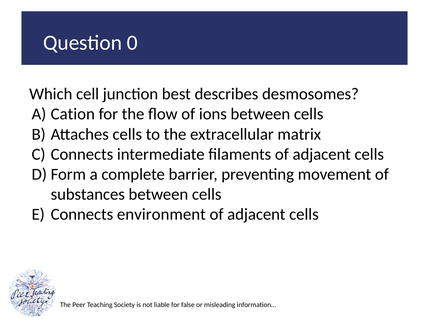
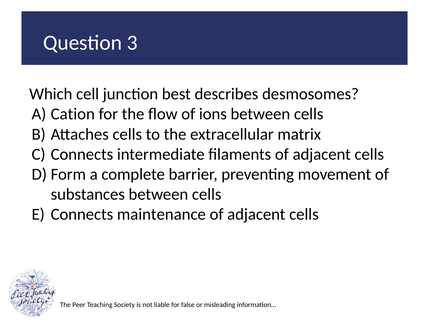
0: 0 -> 3 (132, 43)
environment: environment -> maintenance (161, 214)
